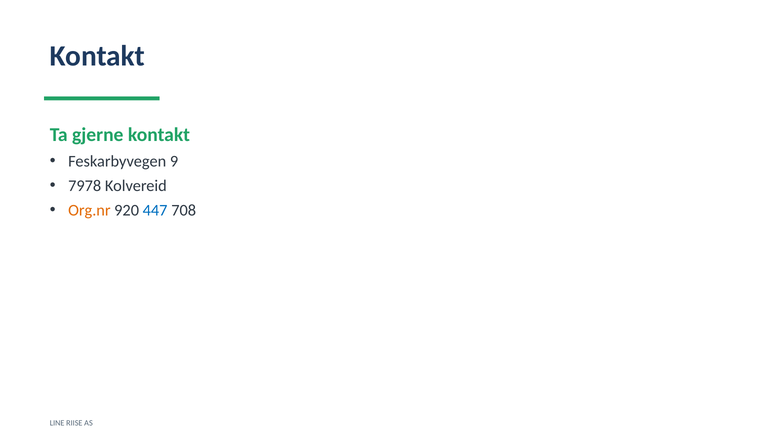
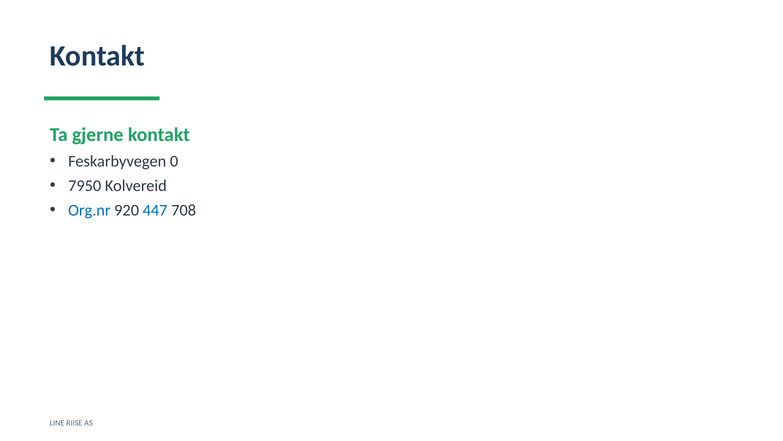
9: 9 -> 0 (174, 161)
7978: 7978 -> 7950 (85, 185)
Org.nr colour: orange -> blue (89, 210)
